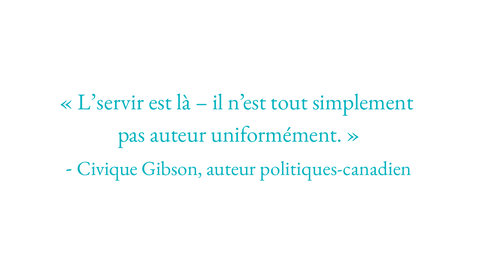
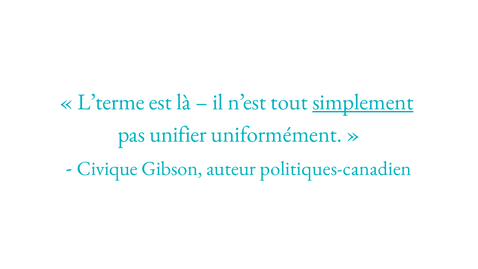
L’servir: L’servir -> L’terme (111, 102)
simplement underline: none -> present (363, 102)
pas auteur: auteur -> unifier (178, 134)
